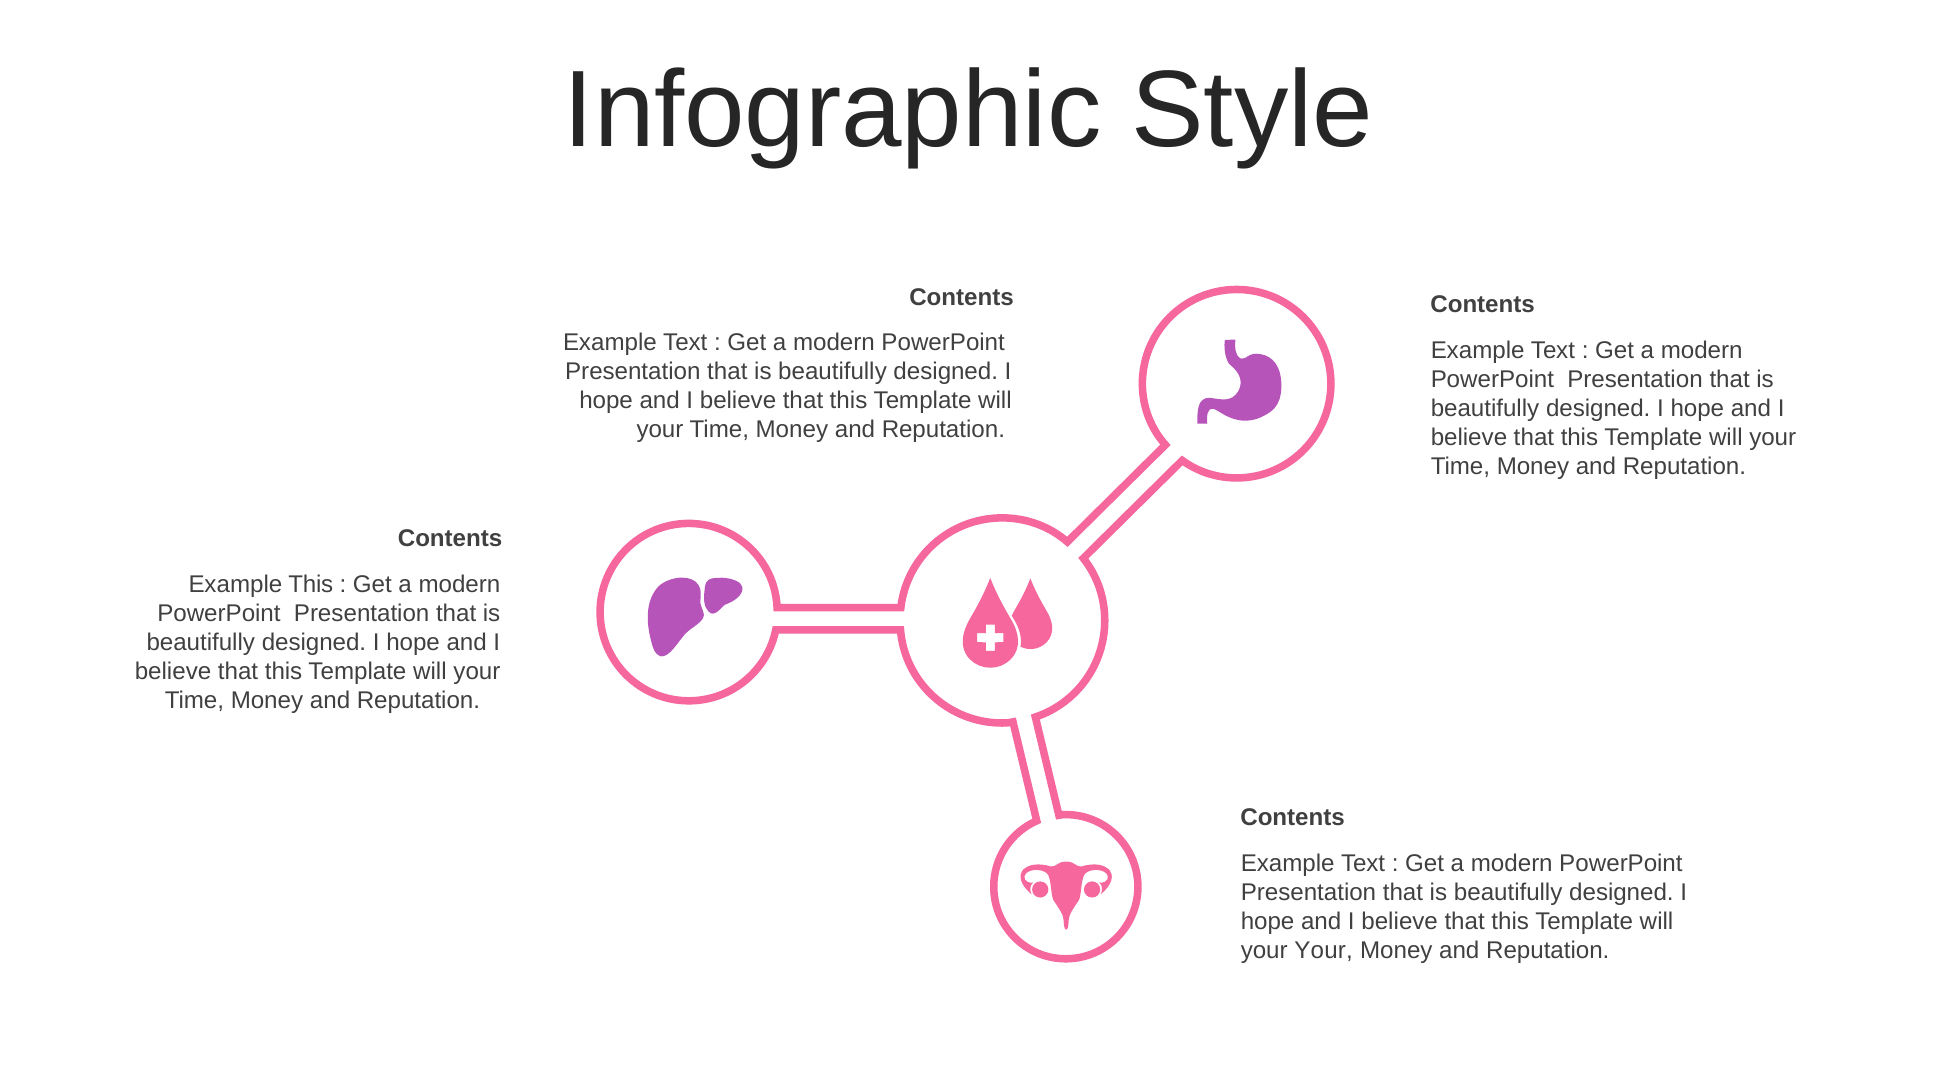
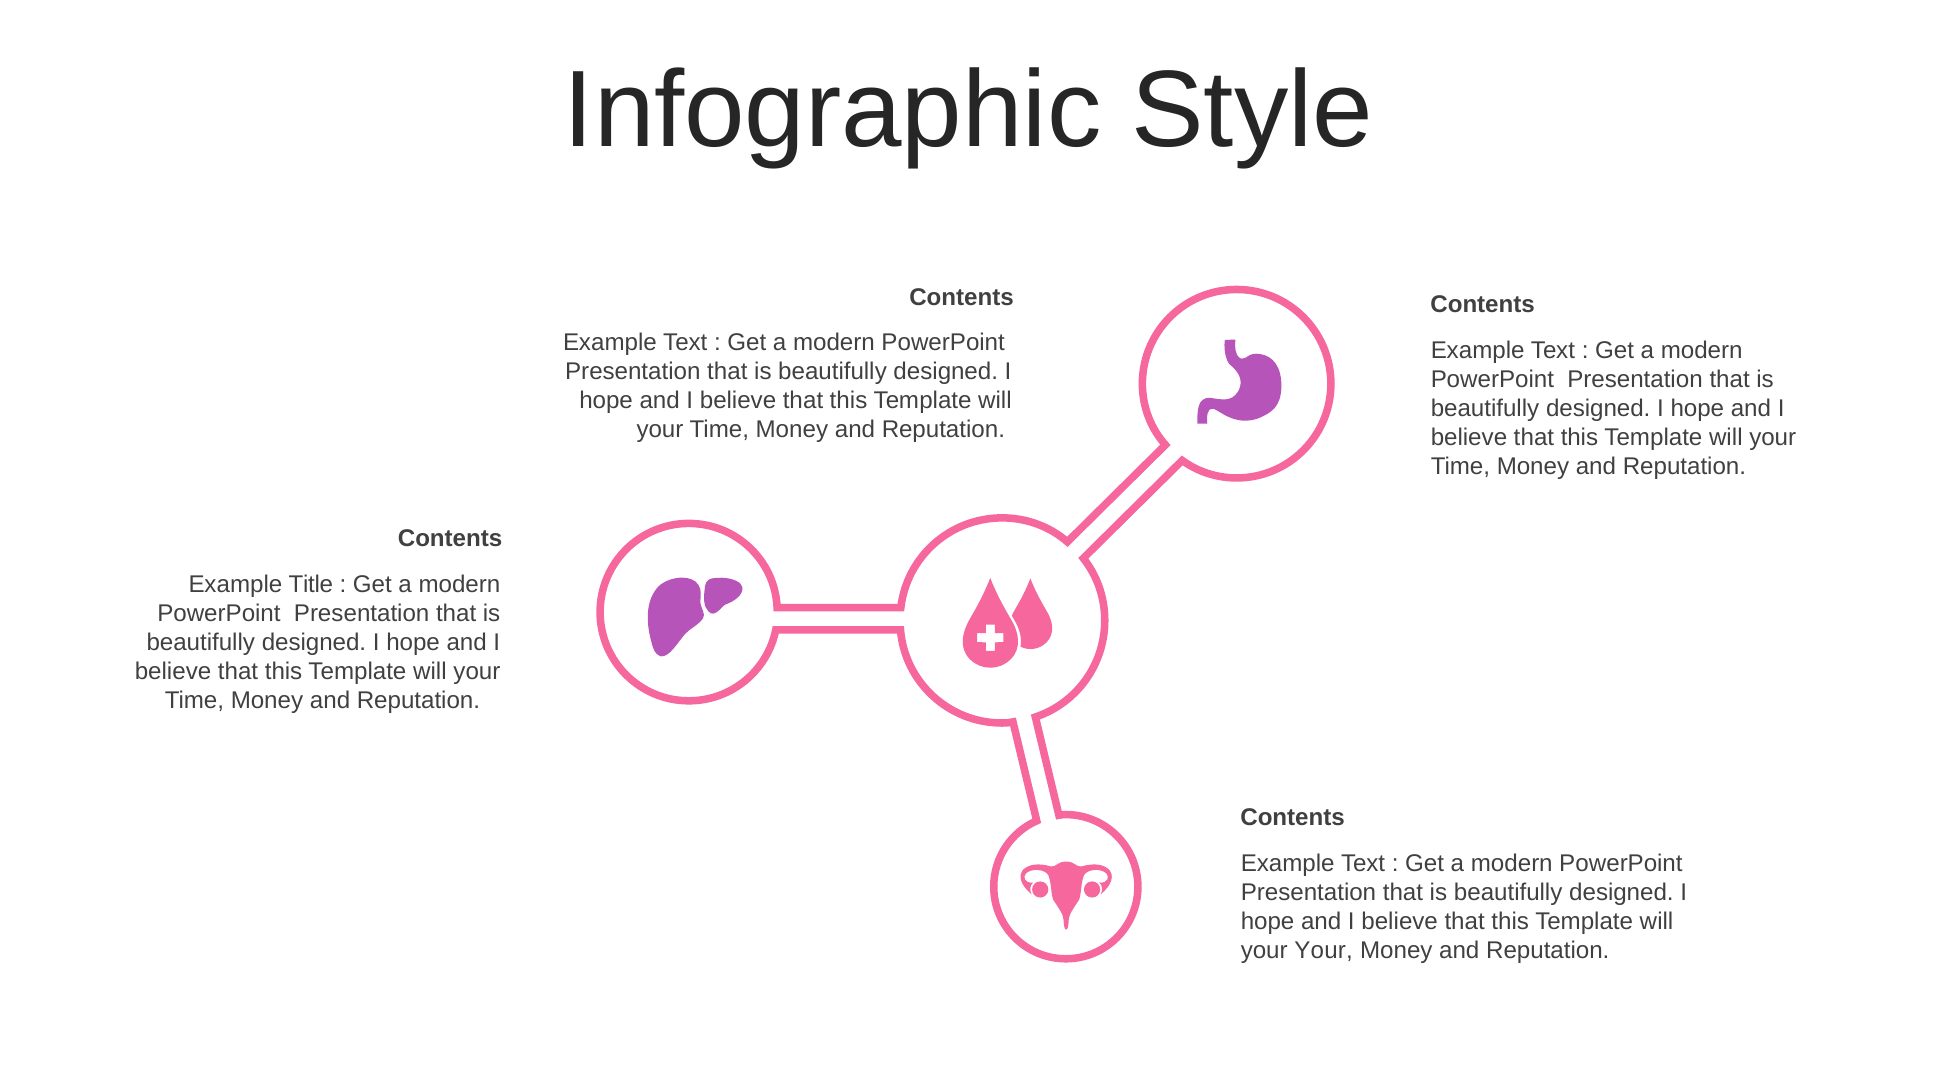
Example This: This -> Title (311, 584)
